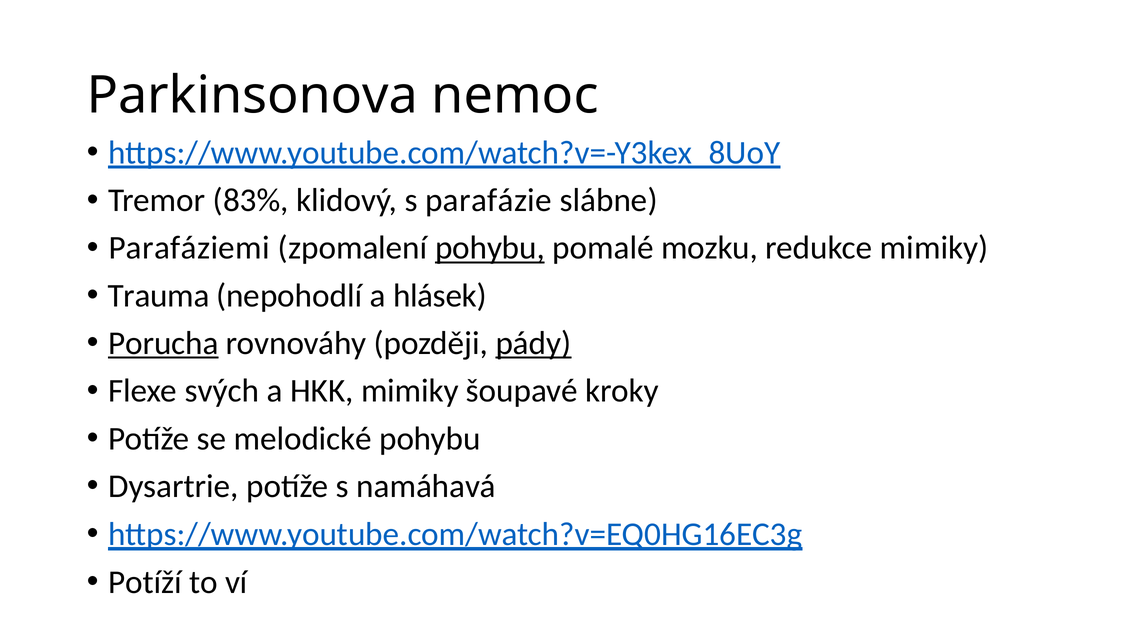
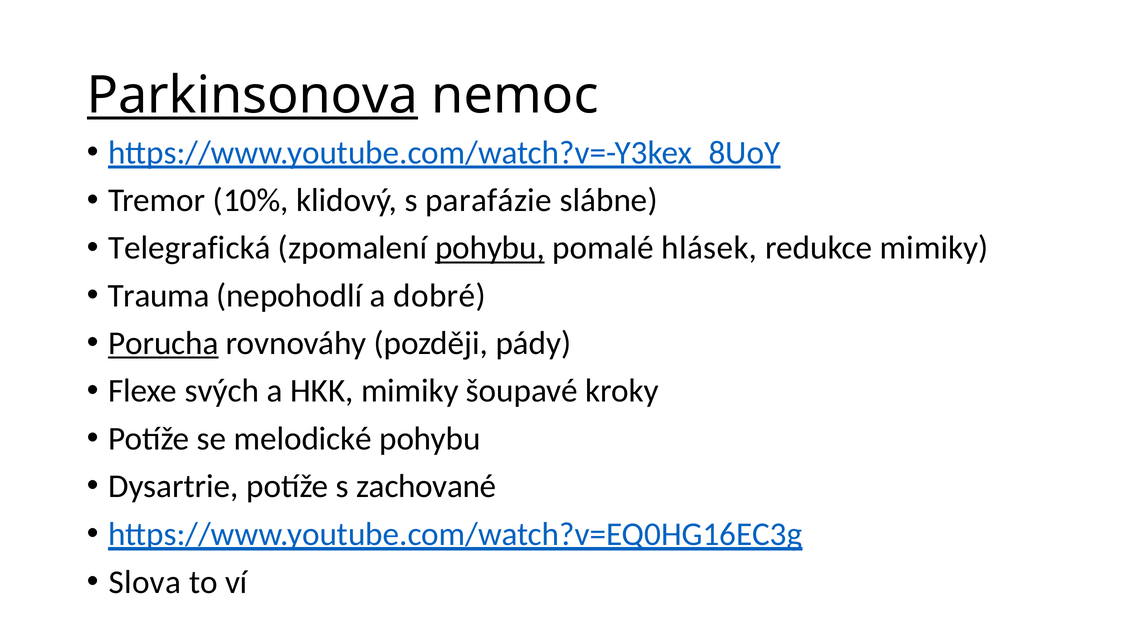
Parkinsonova underline: none -> present (252, 96)
83%: 83% -> 10% (251, 201)
Parafáziemi: Parafáziemi -> Telegrafická (189, 248)
mozku: mozku -> hlásek (709, 248)
hlásek: hlásek -> dobré (439, 296)
pády underline: present -> none (533, 344)
namáhavá: namáhavá -> zachované (426, 487)
Potíží: Potíží -> Slova (145, 583)
